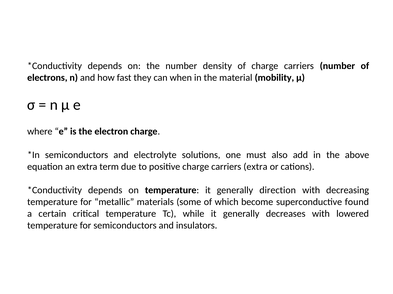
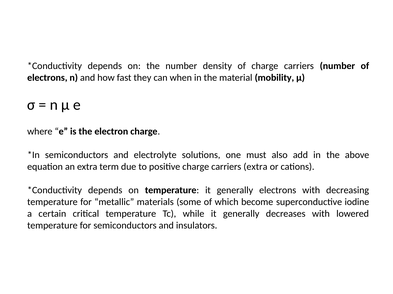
generally direction: direction -> electrons (278, 191)
found: found -> iodine (357, 202)
